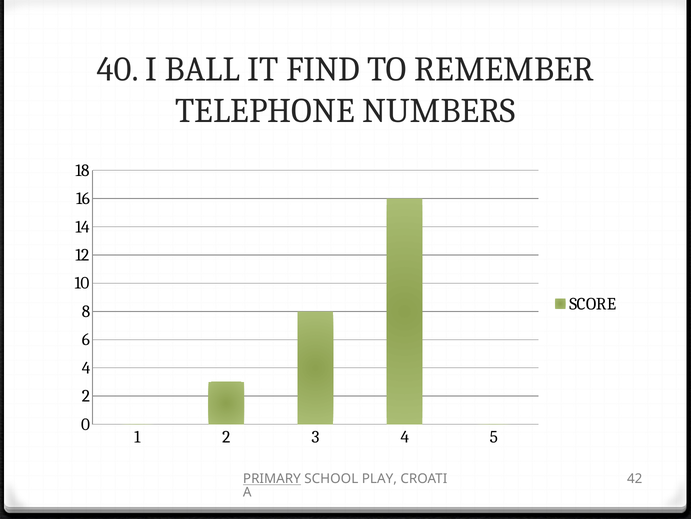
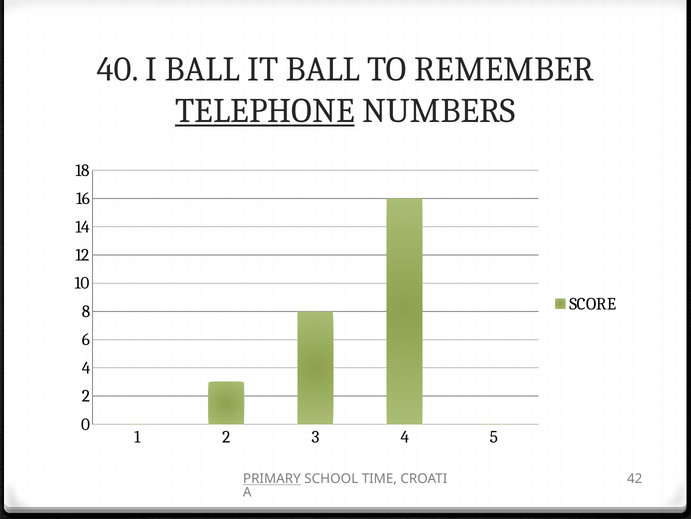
IT FIND: FIND -> BALL (323, 69)
TELEPHONE underline: none -> present (265, 111)
PLAY: PLAY -> TIME (379, 478)
